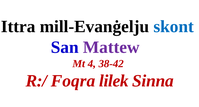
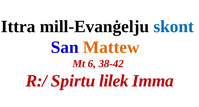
Mattew colour: purple -> orange (111, 47)
4: 4 -> 6 (92, 64)
Foqra: Foqra -> Spirtu (73, 81)
Sinna: Sinna -> Imma (153, 81)
